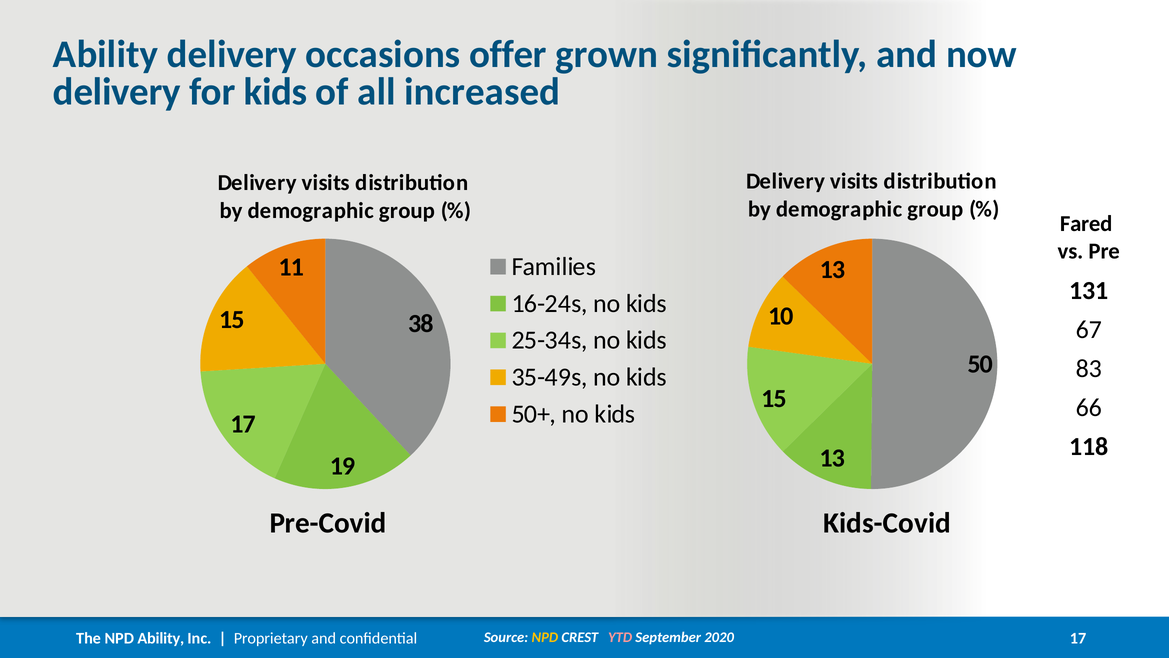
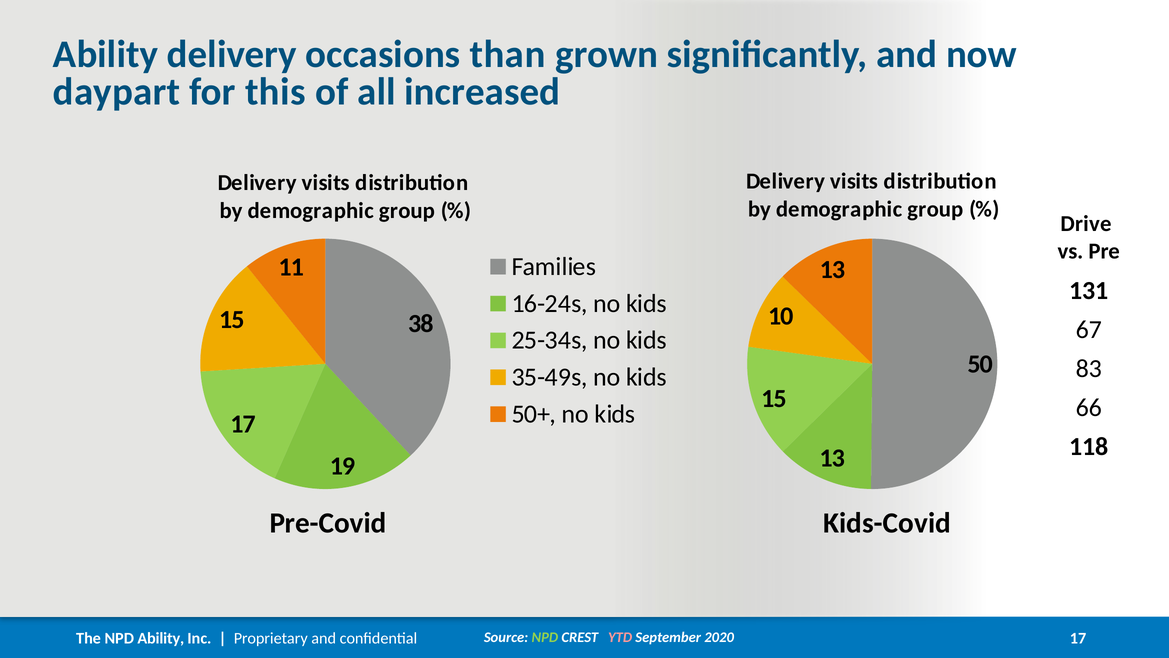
offer: offer -> than (508, 54)
delivery: delivery -> daypart (117, 92)
for kids: kids -> this (275, 92)
Fared: Fared -> Drive (1086, 224)
NPD colour: yellow -> light green (545, 637)
